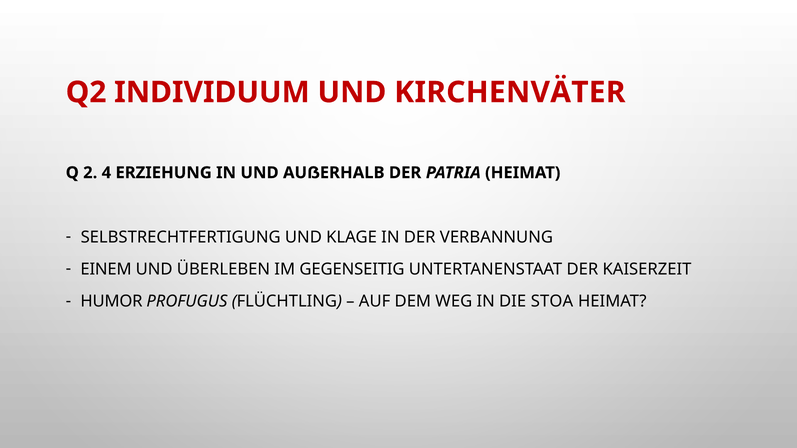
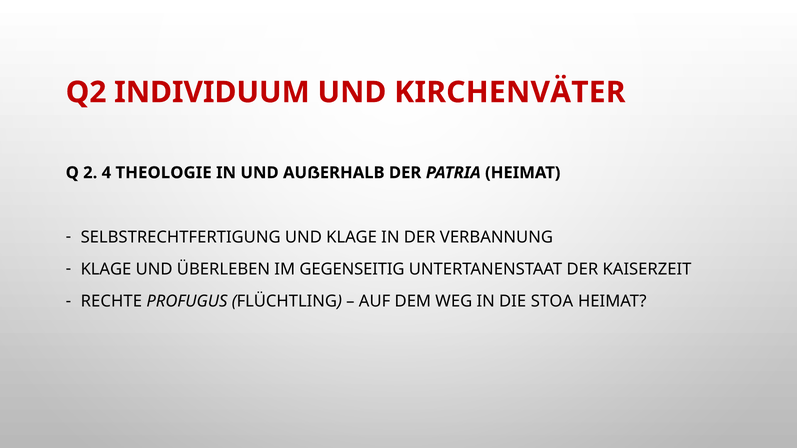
ERZIEHUNG: ERZIEHUNG -> THEOLOGIE (164, 173)
EINEM: EINEM -> KLAGE (106, 269)
HUMOR: HUMOR -> RECHTE (111, 302)
